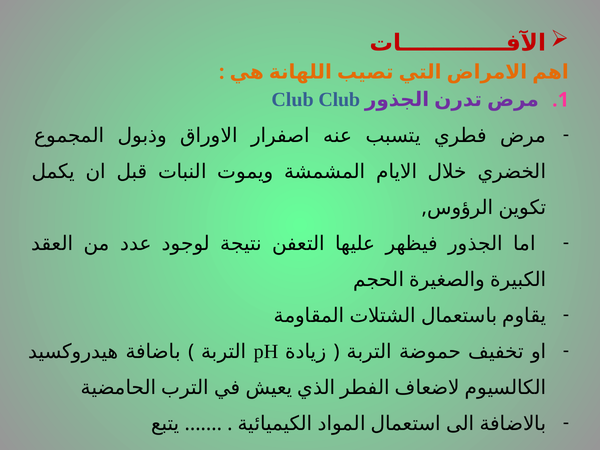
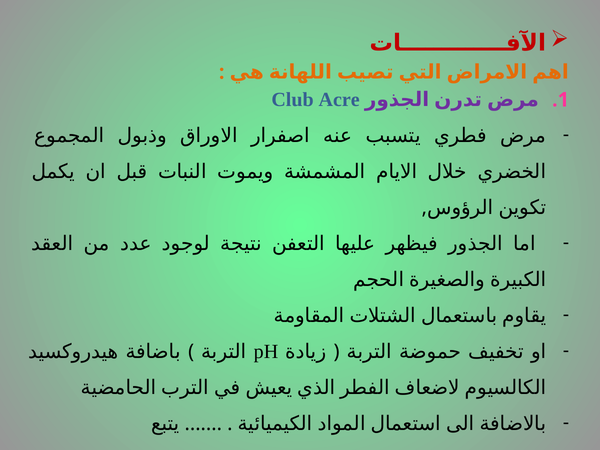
Club Club: Club -> Acre (339, 100)
